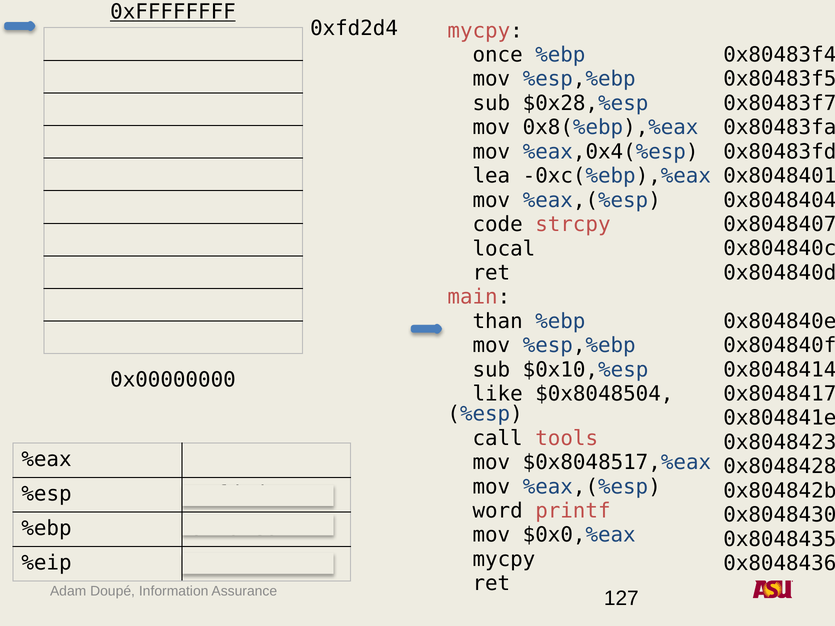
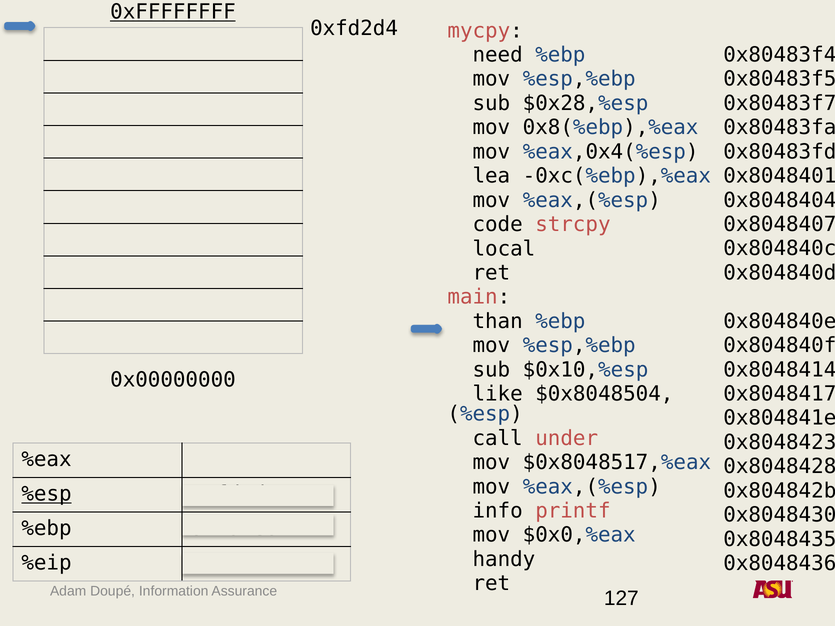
once: once -> need (498, 55)
tools: tools -> under (567, 438)
%esp underline: none -> present (47, 494)
word: word -> info (498, 511)
mycpy: mycpy -> handy (504, 560)
